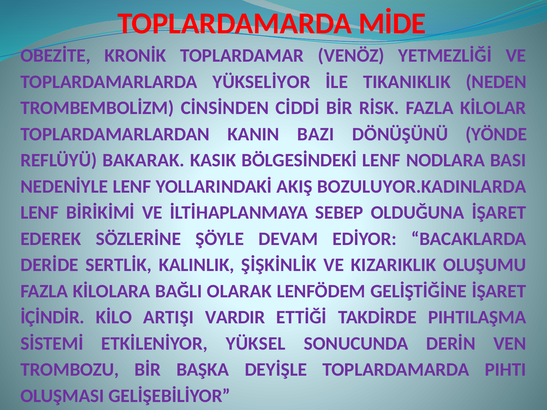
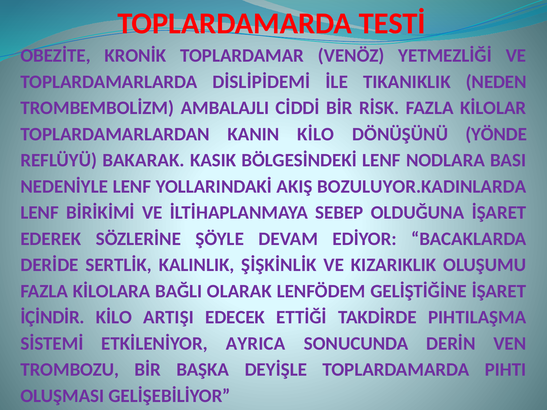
MİDE: MİDE -> TESTİ (392, 23)
YÜKSELİYOR: YÜKSELİYOR -> DİSLİPİDEMİ (261, 82)
CİNSİNDEN: CİNSİNDEN -> AMBALAJLI (225, 108)
KANIN BAZI: BAZI -> KİLO (316, 134)
VARDIR: VARDIR -> EDECEK (235, 317)
YÜKSEL: YÜKSEL -> AYRICA (256, 344)
